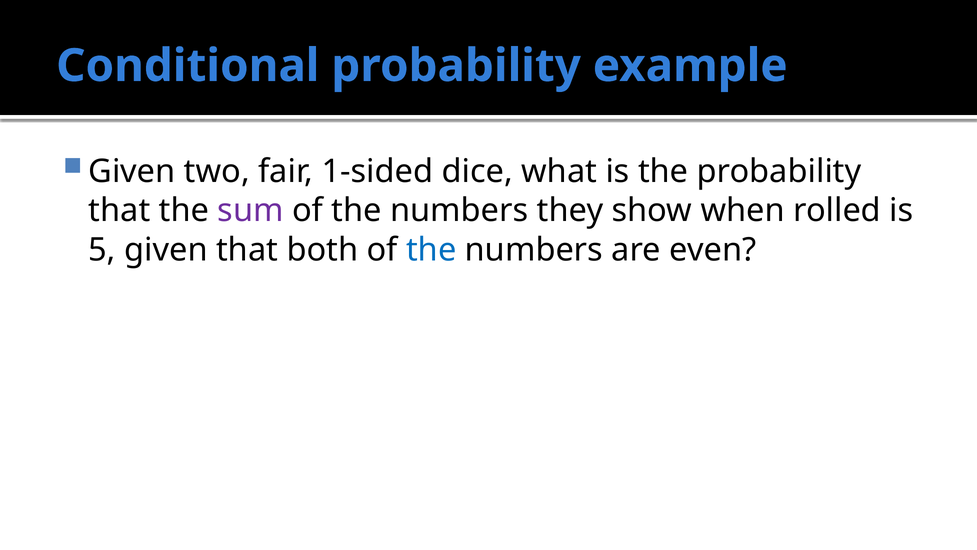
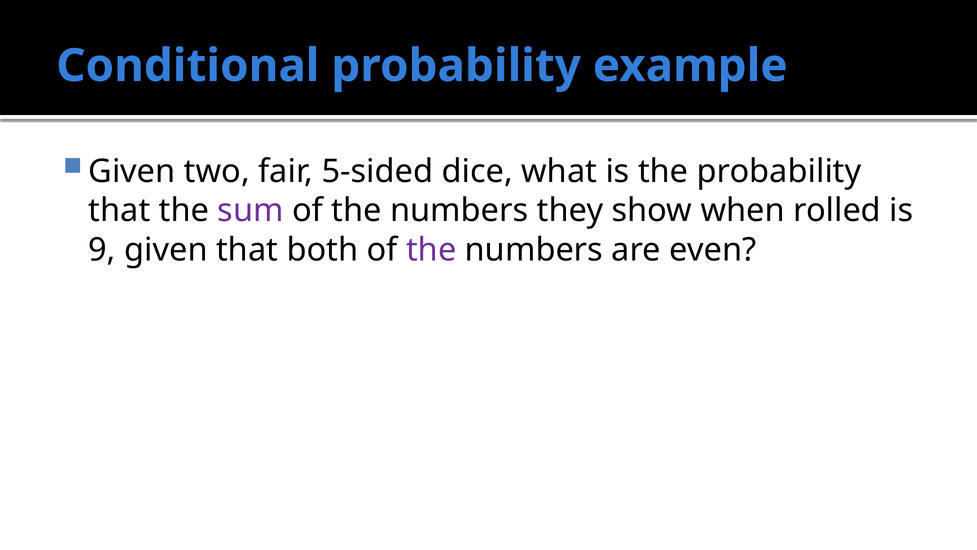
1-sided: 1-sided -> 5-sided (377, 171)
5: 5 -> 9 (102, 250)
the colour: blue -> purple (431, 250)
